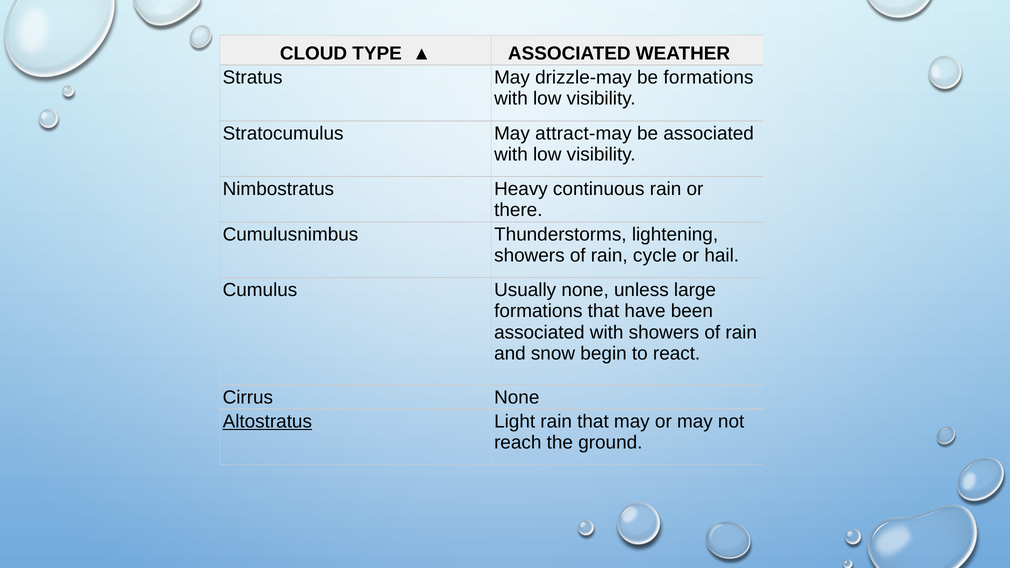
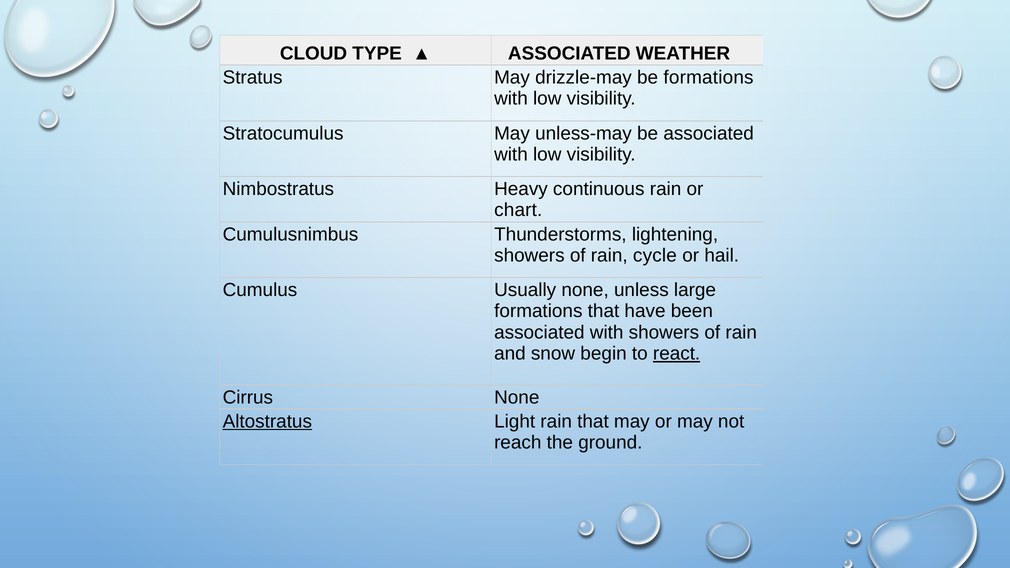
attract-may: attract-may -> unless-may (584, 133)
there: there -> chart (518, 210)
react underline: none -> present (677, 354)
